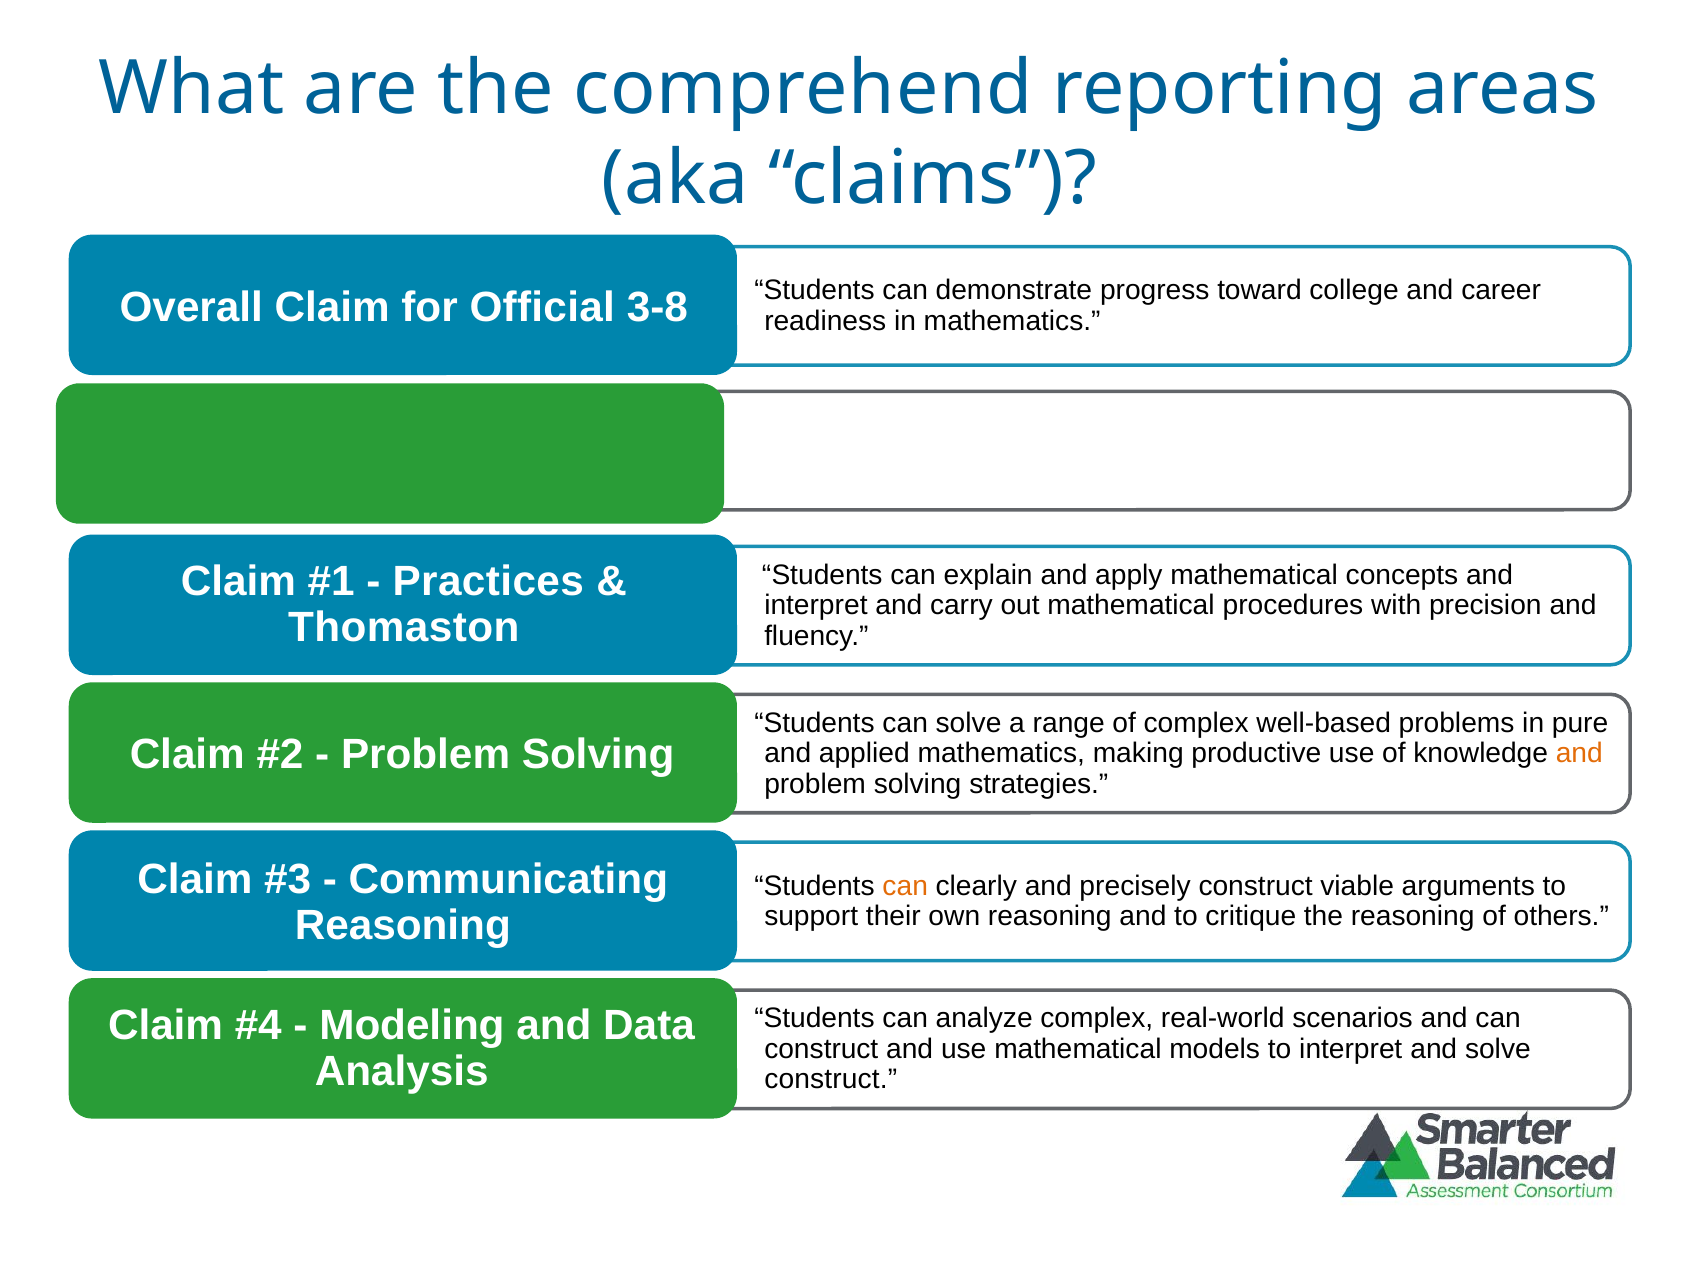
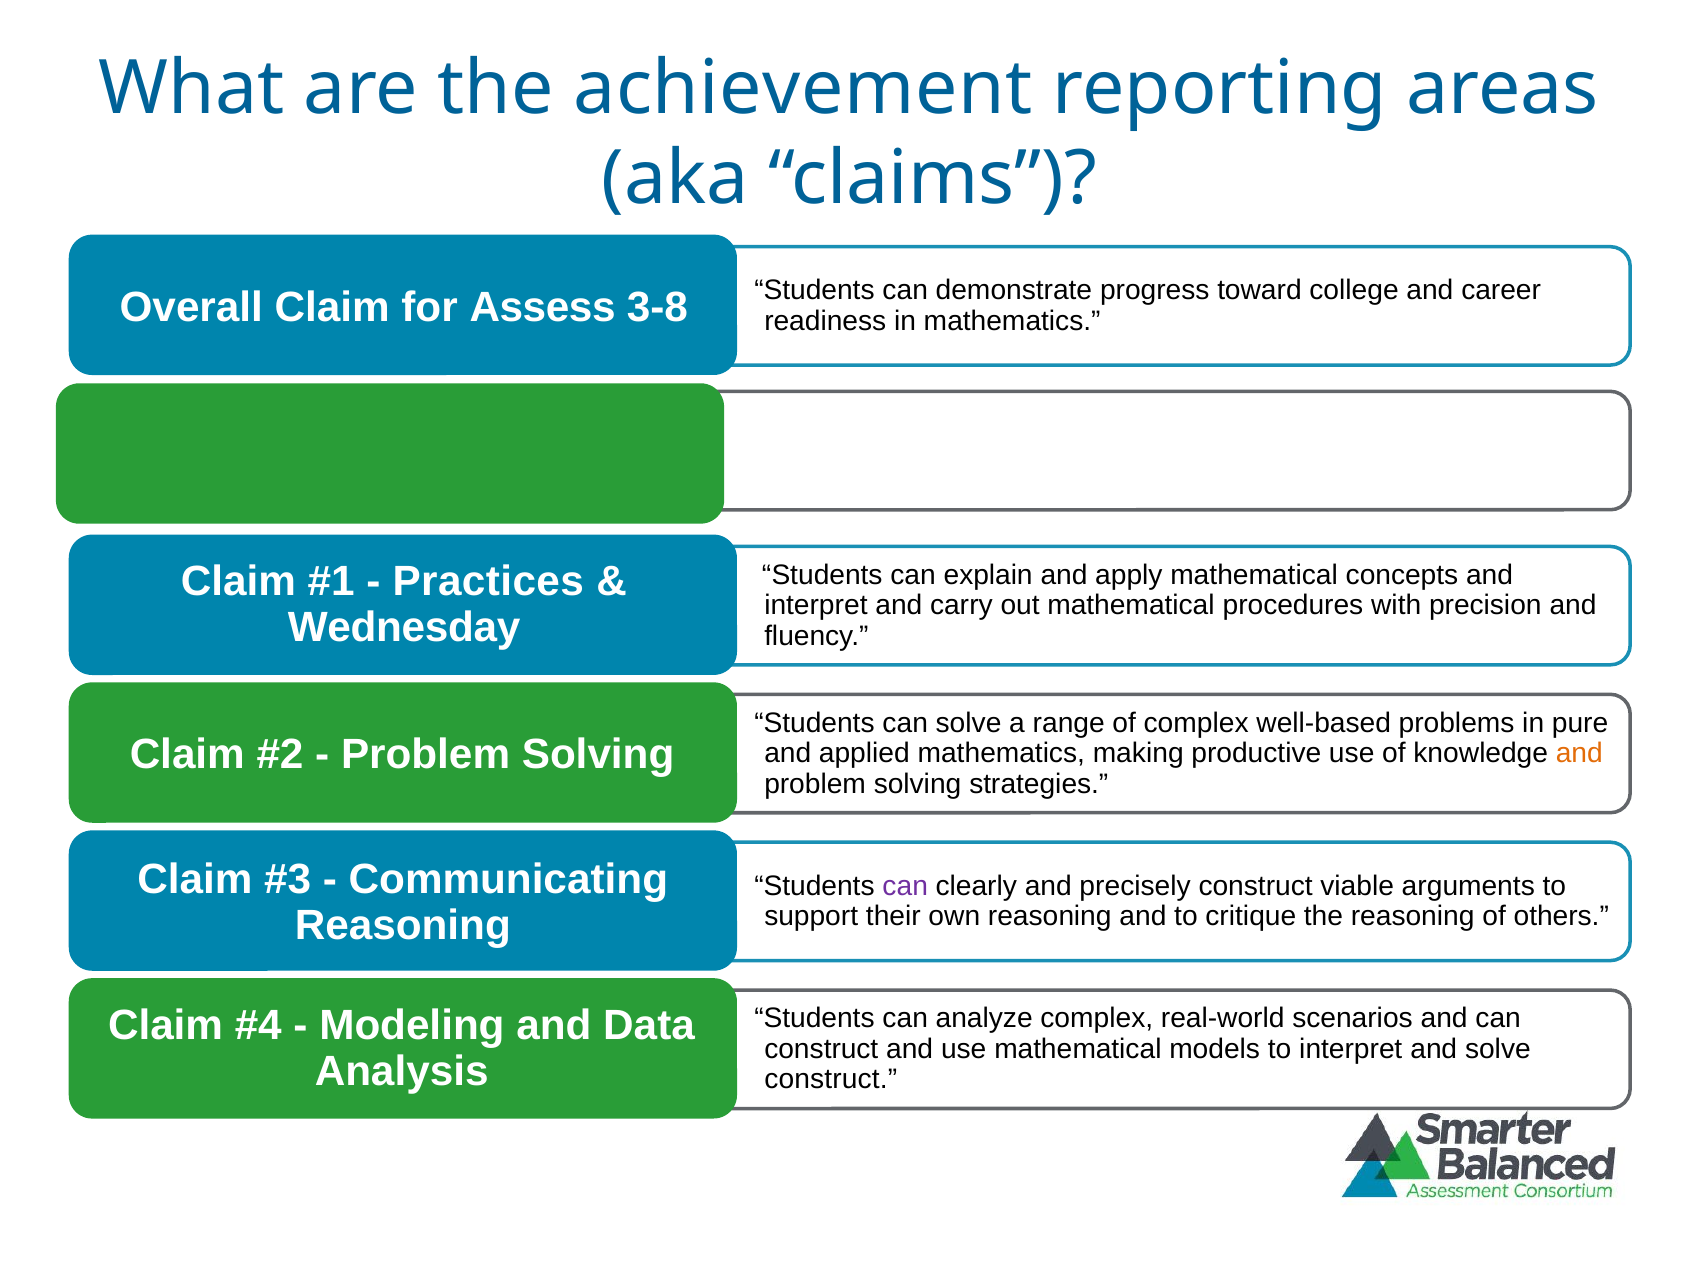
comprehend: comprehend -> achievement (803, 88)
Official: Official -> Assess (543, 308)
Thomaston: Thomaston -> Wednesday (404, 627)
can colour: orange -> purple (905, 886)
